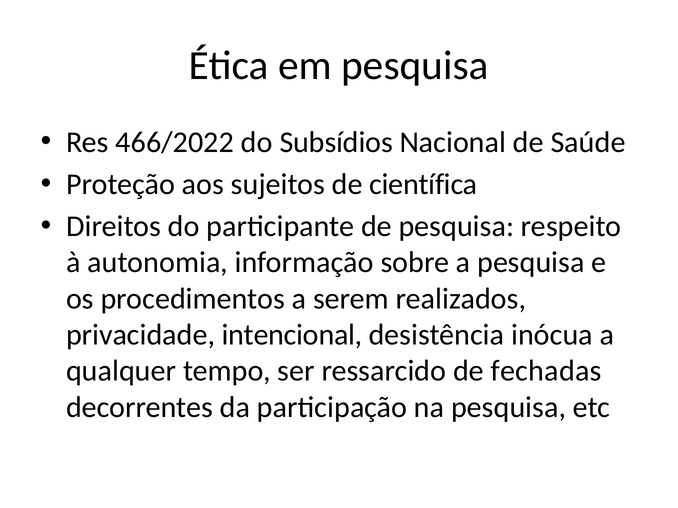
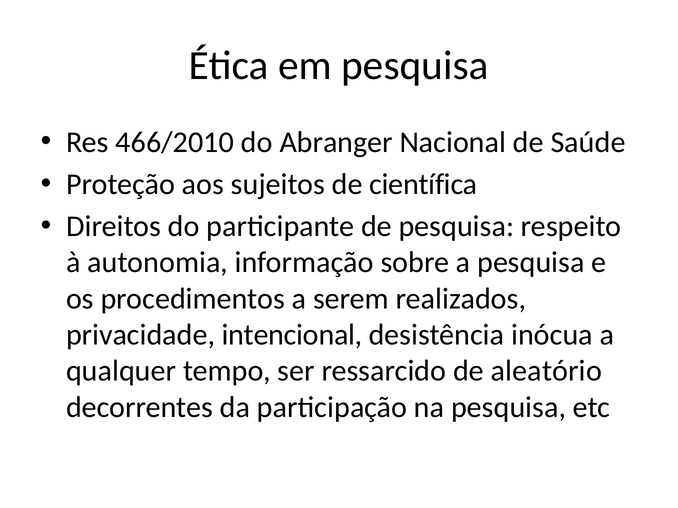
466/2022: 466/2022 -> 466/2010 (175, 142)
Subsídios: Subsídios -> Abranger (336, 142)
fechadas: fechadas -> aleatório (546, 371)
